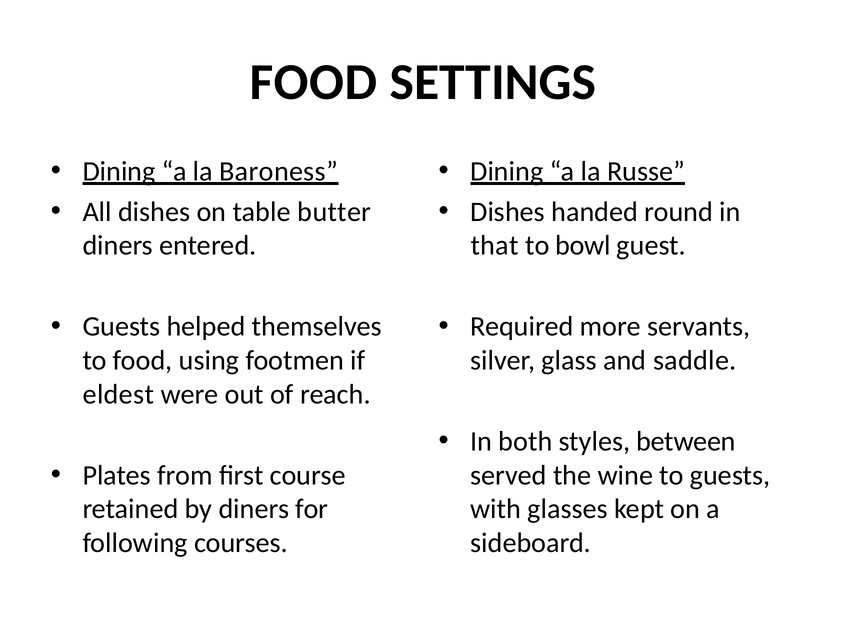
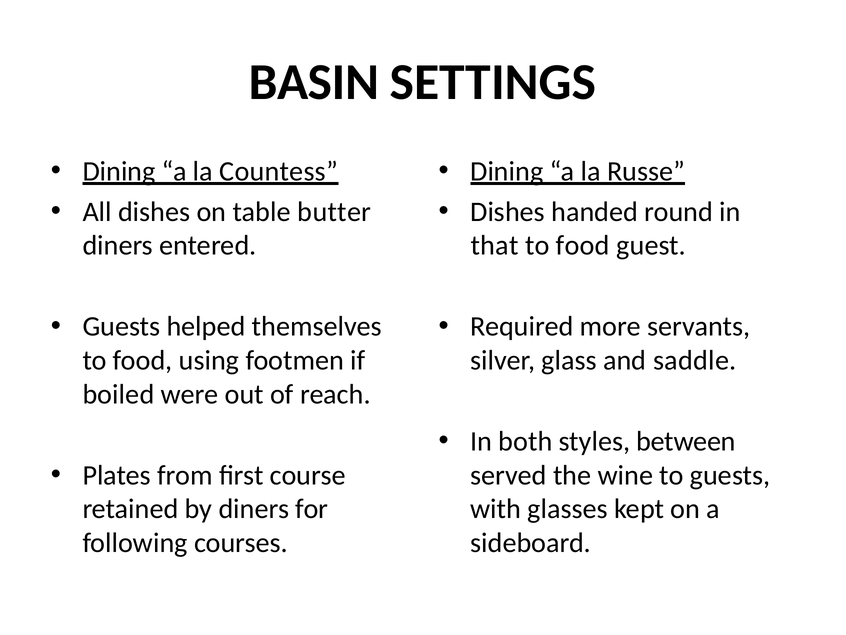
FOOD: FOOD -> BASIN (314, 82)
Baroness: Baroness -> Countess (279, 171)
bowl: bowl -> food (583, 245)
eldest: eldest -> boiled (118, 394)
